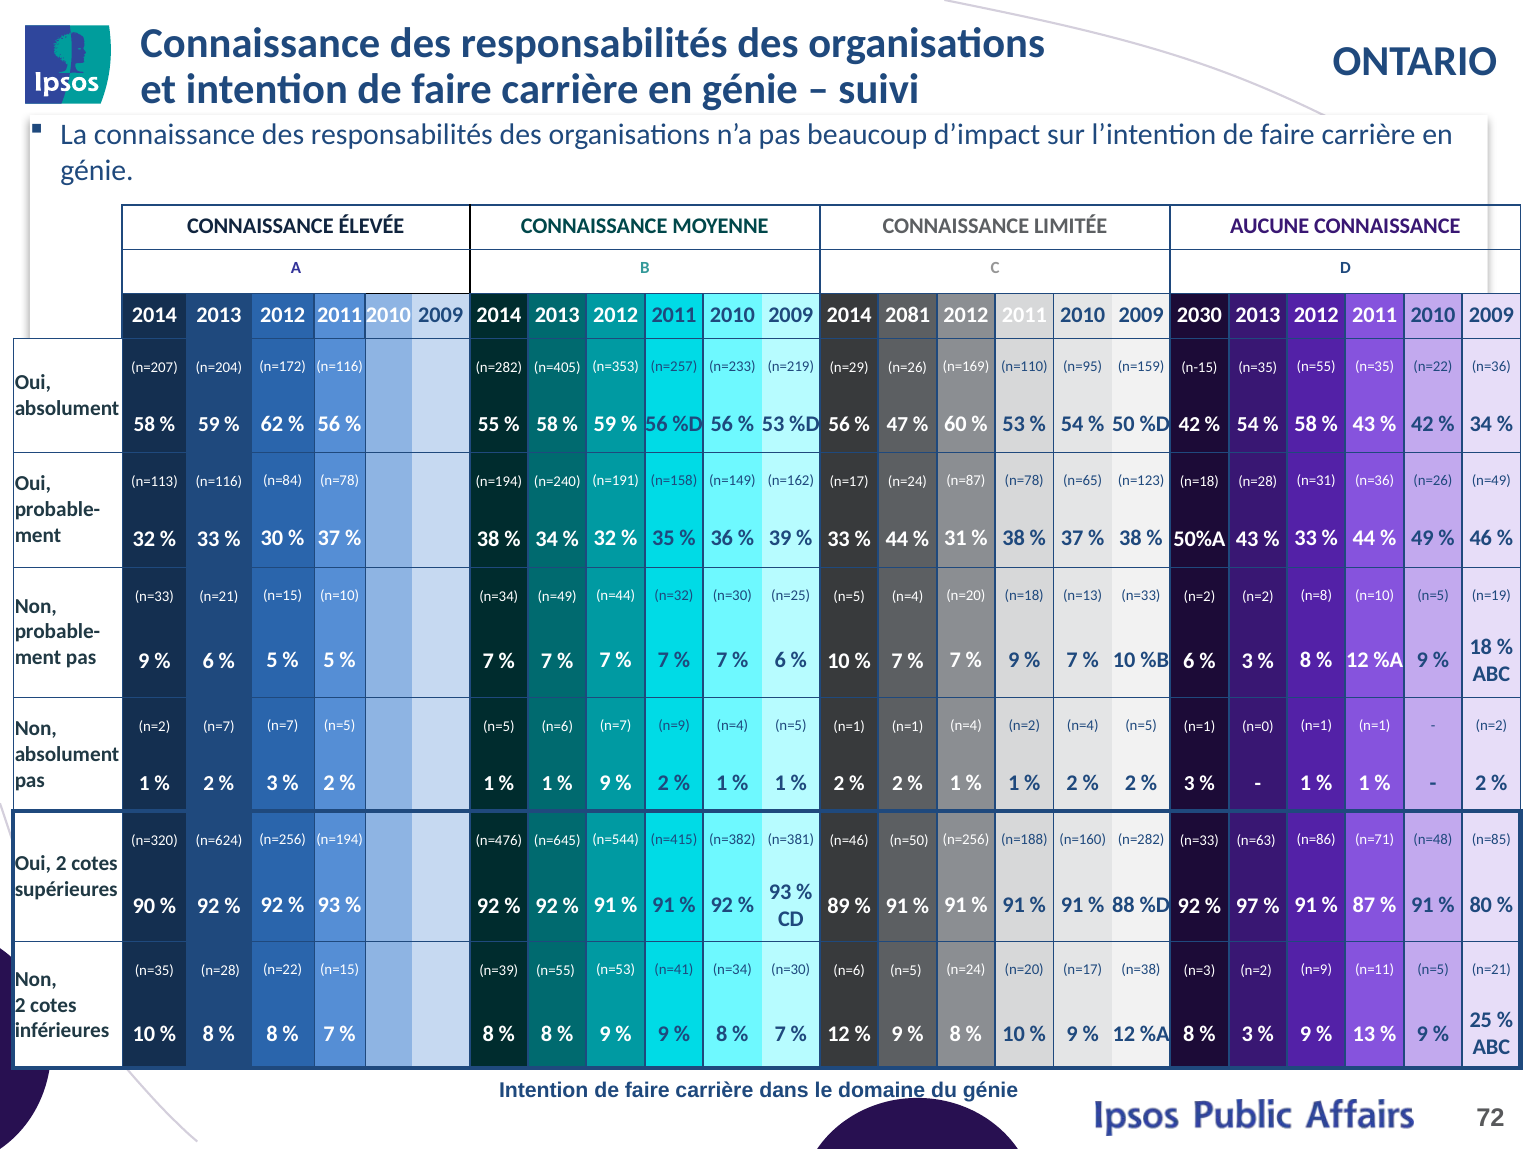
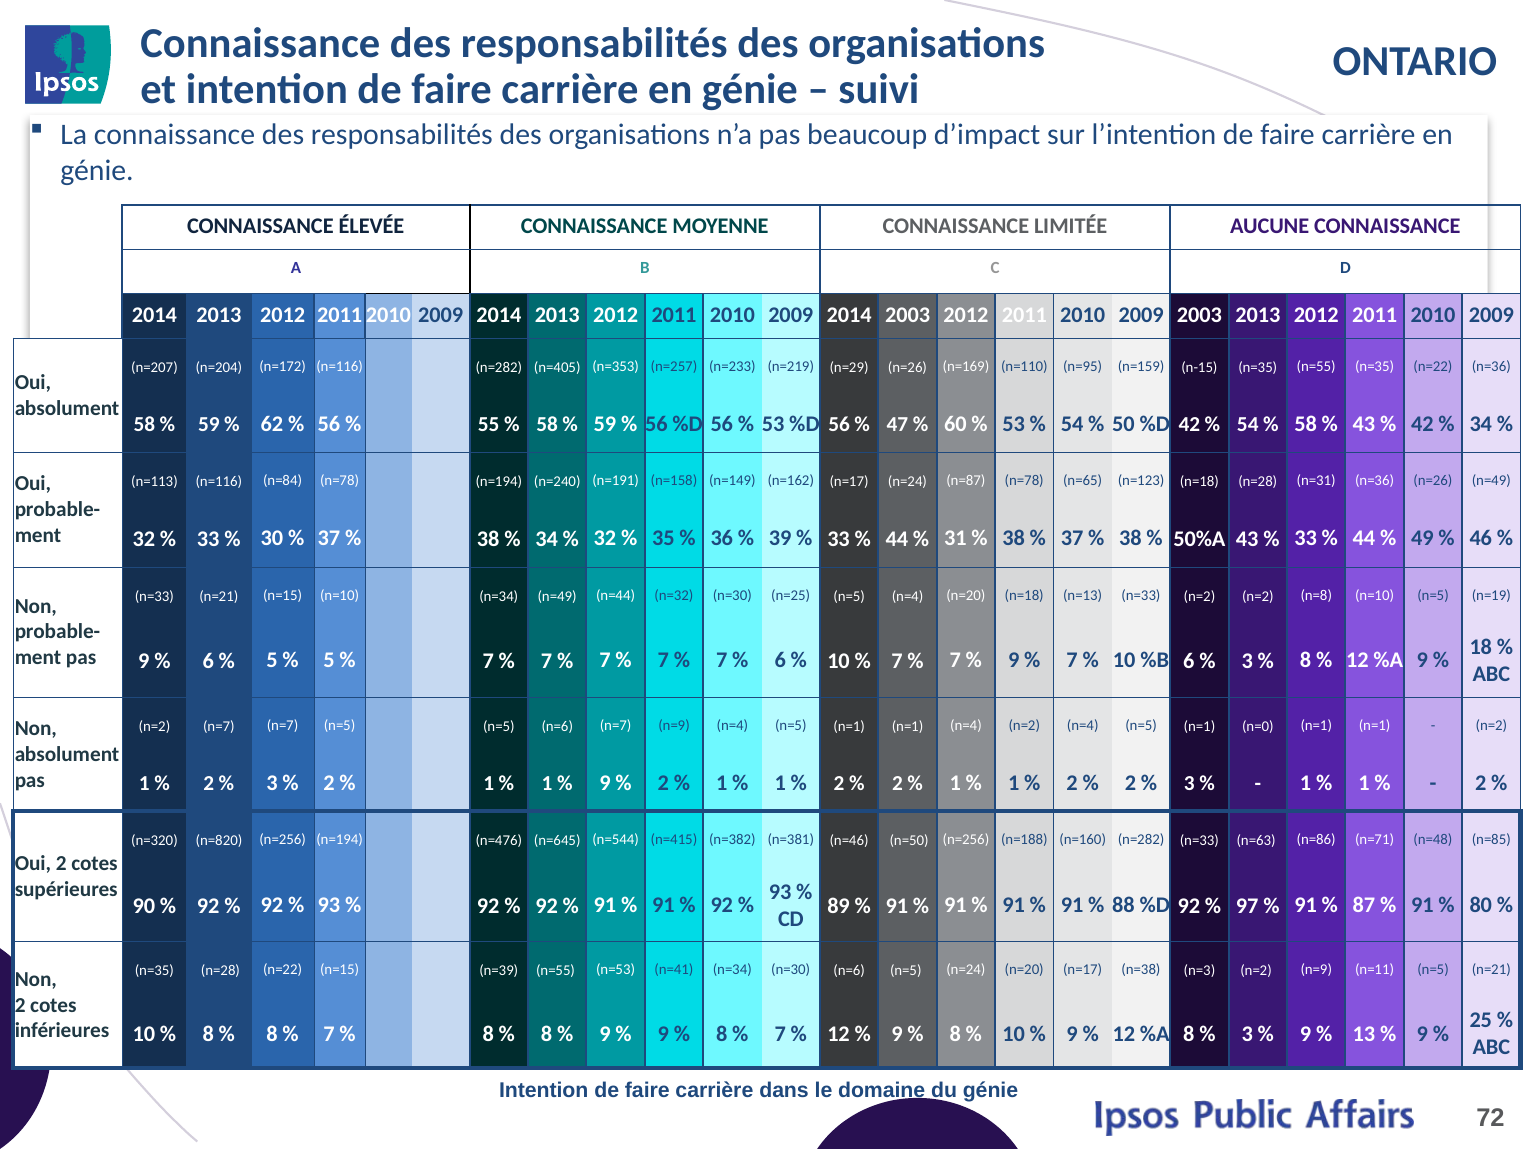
2014 2081: 2081 -> 2003 (908, 315)
2009 2030: 2030 -> 2003 (1199, 315)
n=624: n=624 -> n=820 (219, 841)
